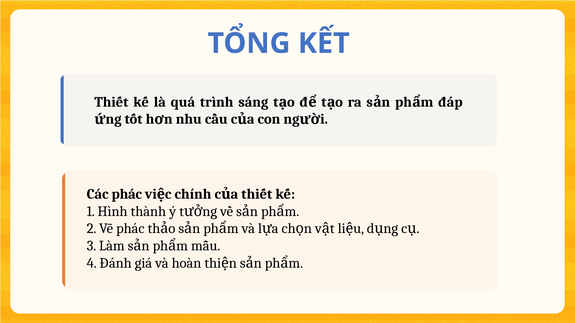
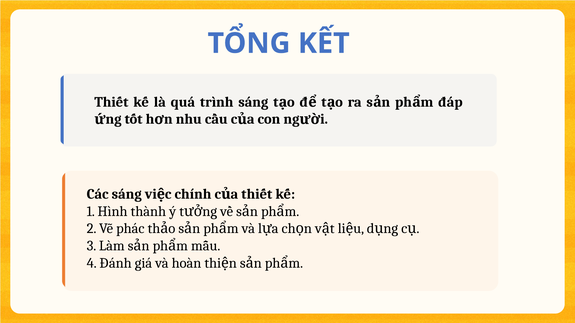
Các phác: phác -> sáng (127, 194)
